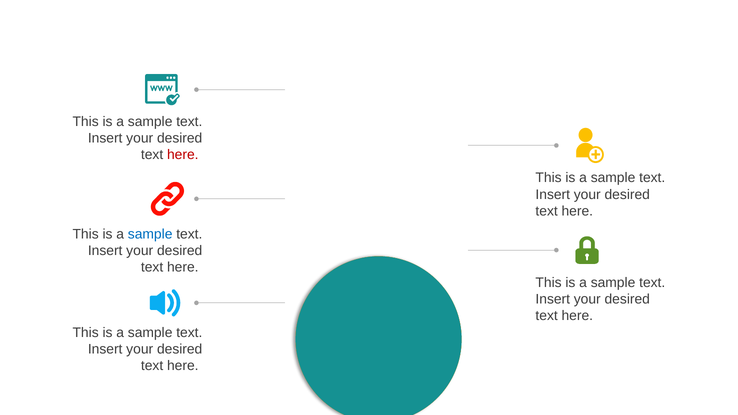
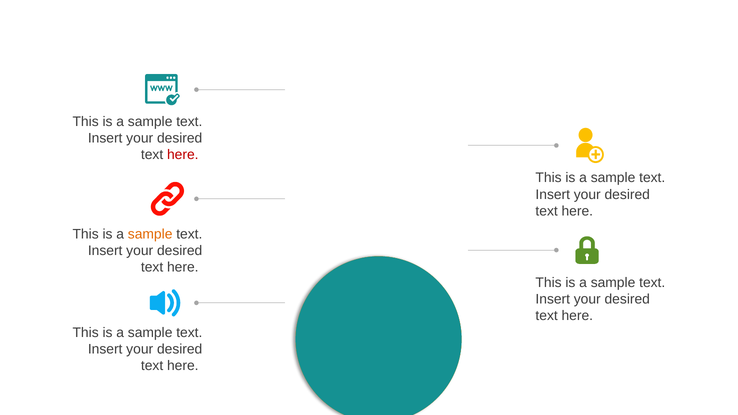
sample colour: blue -> orange (150, 234)
